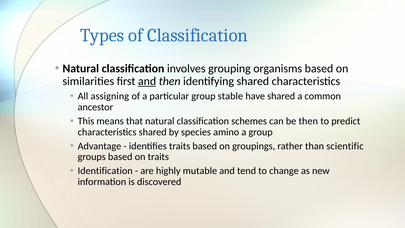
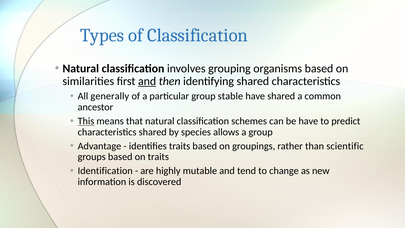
assigning: assigning -> generally (110, 96)
This underline: none -> present (86, 121)
be then: then -> have (308, 121)
amino: amino -> allows (226, 132)
